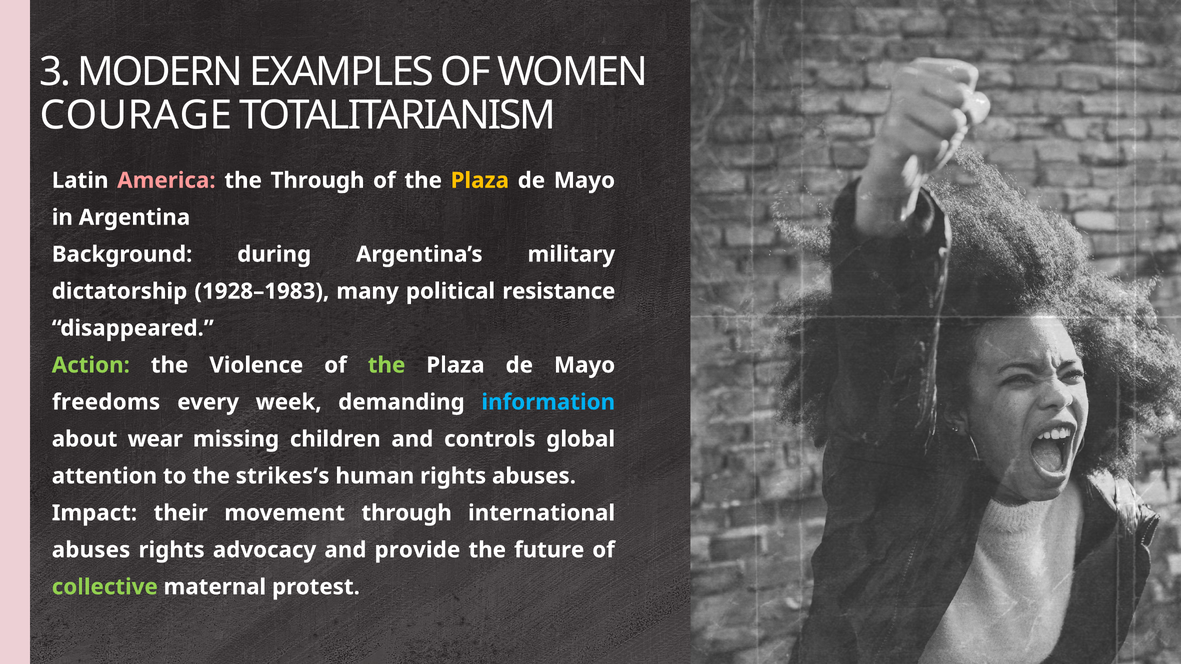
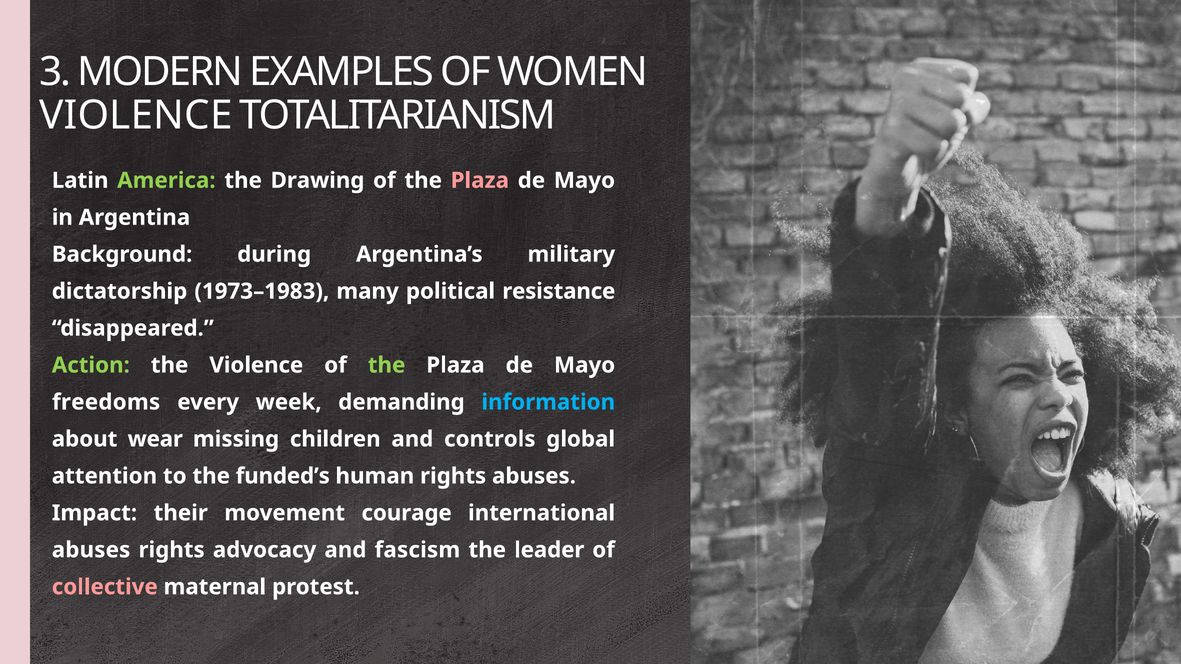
COURAGE: COURAGE -> VIOLENCE (136, 116)
America colour: pink -> light green (166, 181)
the Through: Through -> Drawing (317, 181)
Plaza colour: yellow -> pink (480, 181)
1928–1983: 1928–1983 -> 1973–1983 (262, 291)
strikes’s: strikes’s -> funded’s (283, 476)
movement through: through -> courage (407, 513)
provide: provide -> fascism (417, 550)
future: future -> leader (549, 550)
collective colour: light green -> pink (105, 587)
